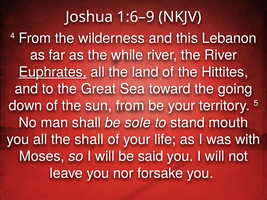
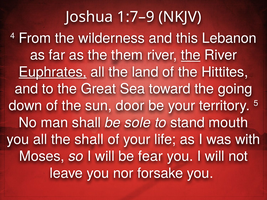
1:6–9: 1:6–9 -> 1:7–9 (136, 17)
while: while -> them (127, 55)
the underline: none -> present (191, 55)
sun from: from -> door (130, 106)
said: said -> fear (150, 157)
